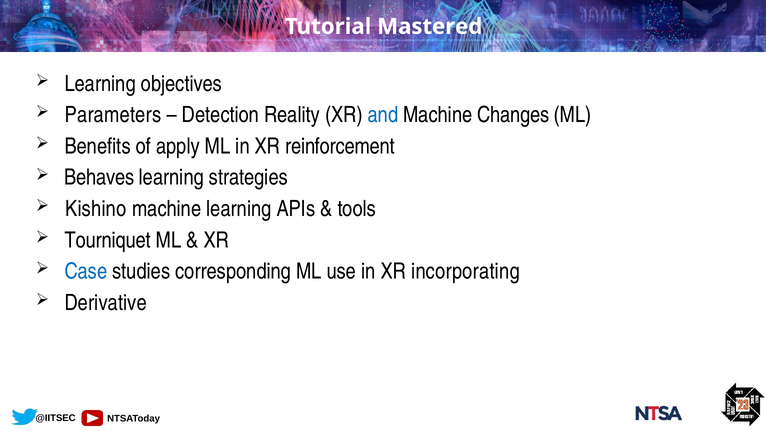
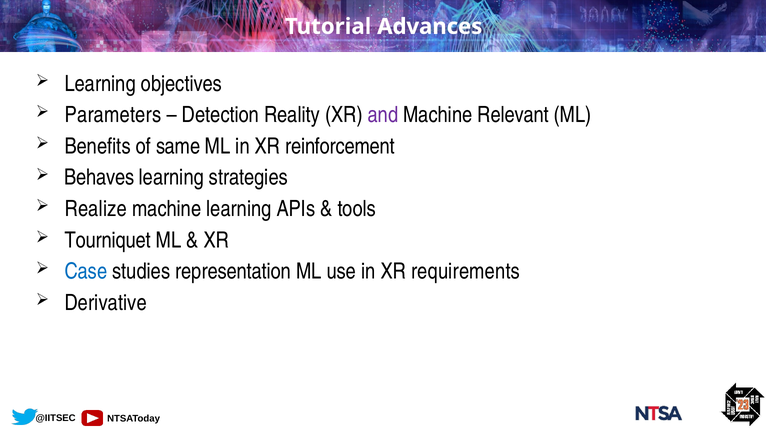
Mastered: Mastered -> Advances (430, 27)
and colour: blue -> purple (383, 115)
Changes: Changes -> Relevant (513, 115)
apply: apply -> same (178, 146)
Kishino: Kishino -> Realize (96, 209)
corresponding: corresponding -> representation (233, 271)
incorporating: incorporating -> requirements (466, 271)
